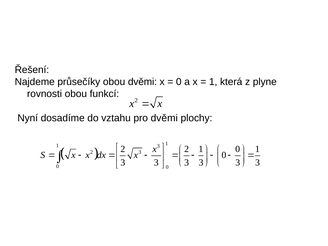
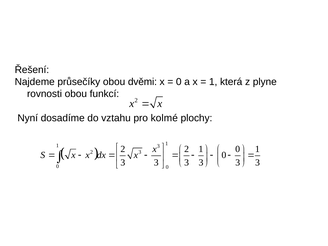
pro dvěmi: dvěmi -> kolmé (164, 118)
